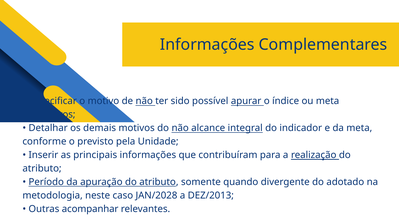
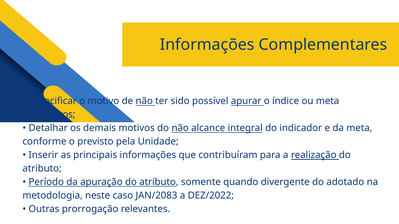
JAN/2028: JAN/2028 -> JAN/2083 (156, 196)
DEZ/2013: DEZ/2013 -> DEZ/2022 (211, 196)
acompanhar: acompanhar -> prorrogação (90, 209)
